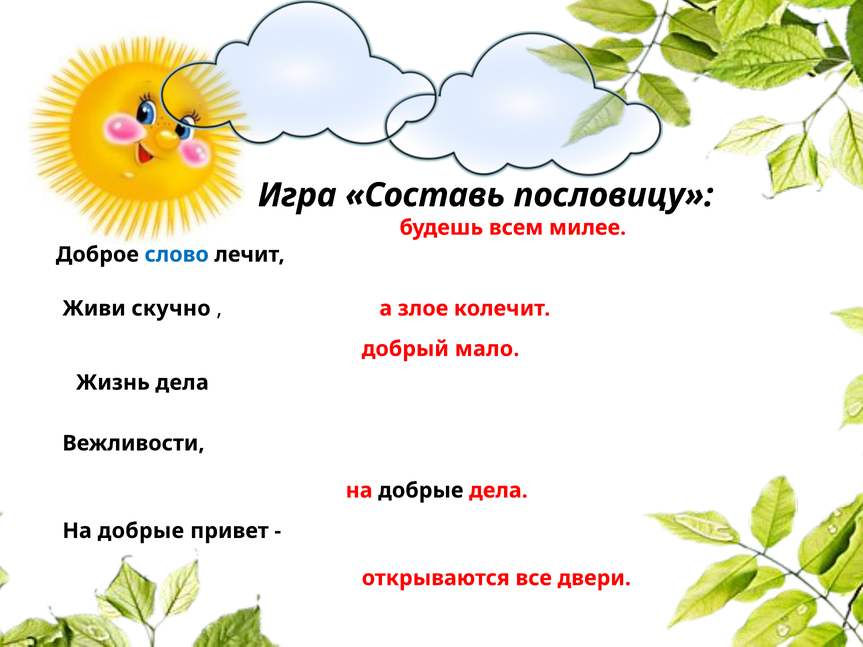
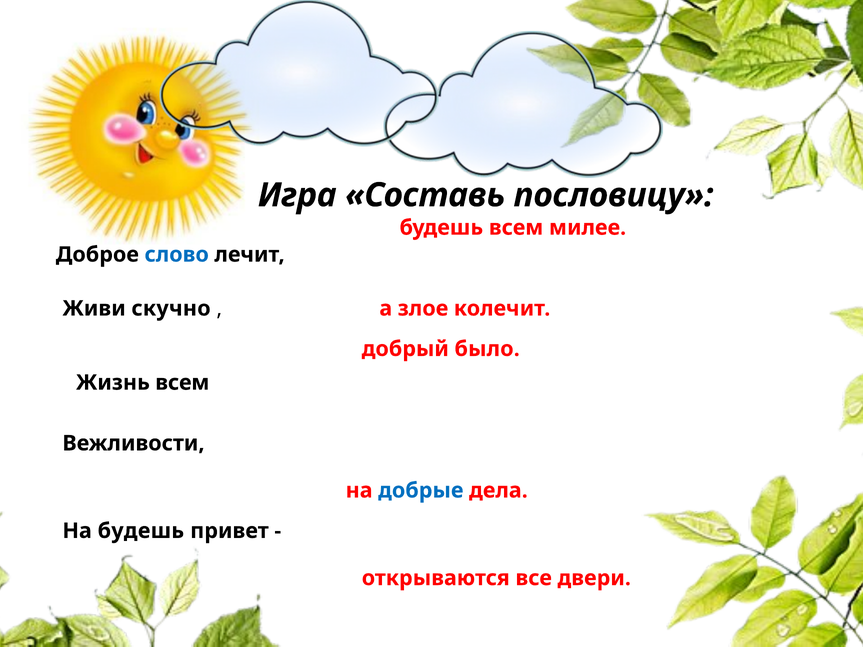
мало: мало -> было (487, 349)
Жизнь дела: дела -> всем (182, 383)
добрые colour: black -> blue (421, 491)
добрые: добрые -> будешь (141, 531)
